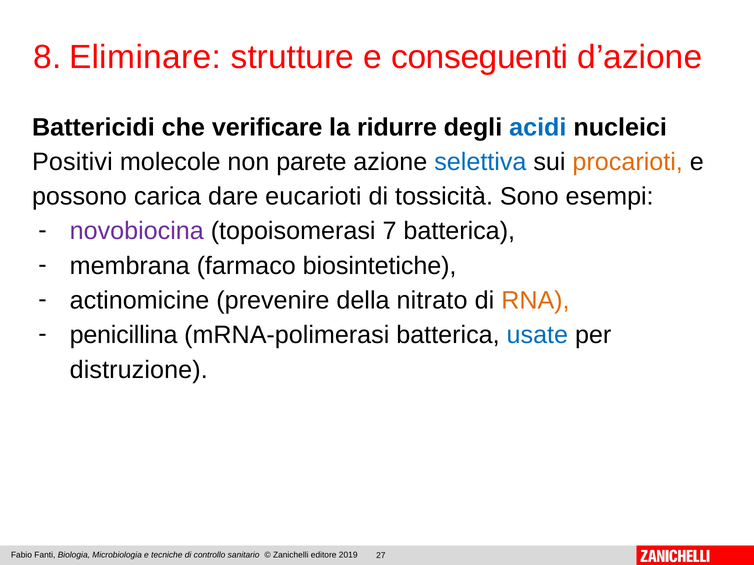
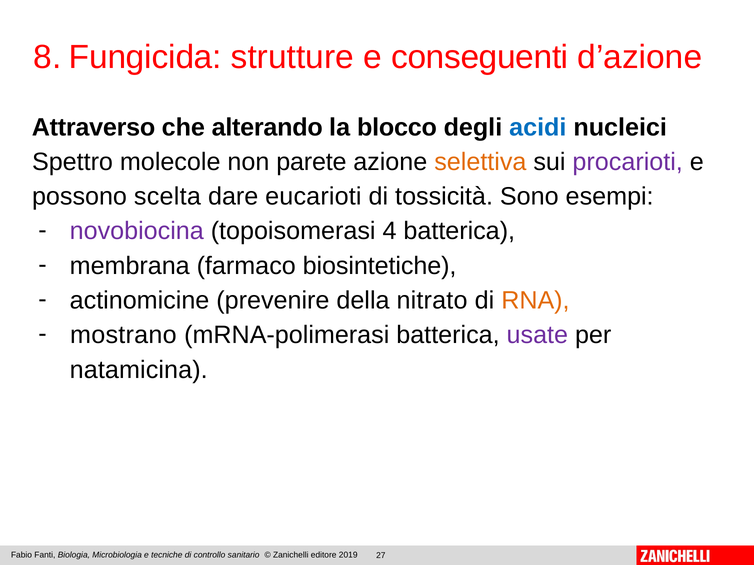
Eliminare: Eliminare -> Fungicida (145, 57)
Battericidi: Battericidi -> Attraverso (94, 127)
verificare: verificare -> alterando (267, 127)
ridurre: ridurre -> blocco (397, 127)
Positivi: Positivi -> Spettro (73, 162)
selettiva colour: blue -> orange (480, 162)
procarioti colour: orange -> purple (628, 162)
carica: carica -> scelta (167, 197)
7: 7 -> 4 (389, 231)
penicillina: penicillina -> mostrano (123, 335)
usate colour: blue -> purple (537, 335)
distruzione: distruzione -> natamicina (139, 370)
